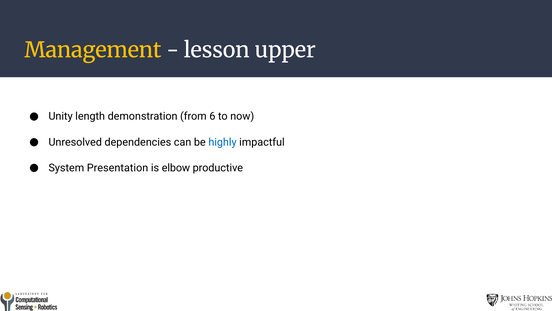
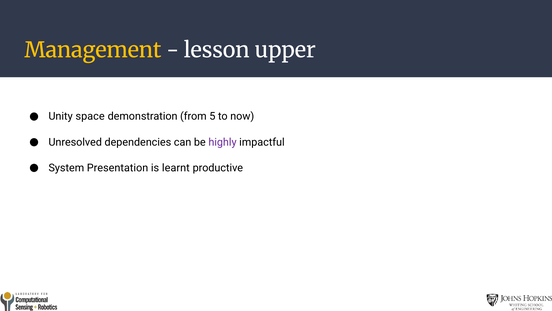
length: length -> space (90, 116)
6: 6 -> 5 (212, 116)
highly colour: blue -> purple (223, 142)
elbow: elbow -> learnt (176, 168)
